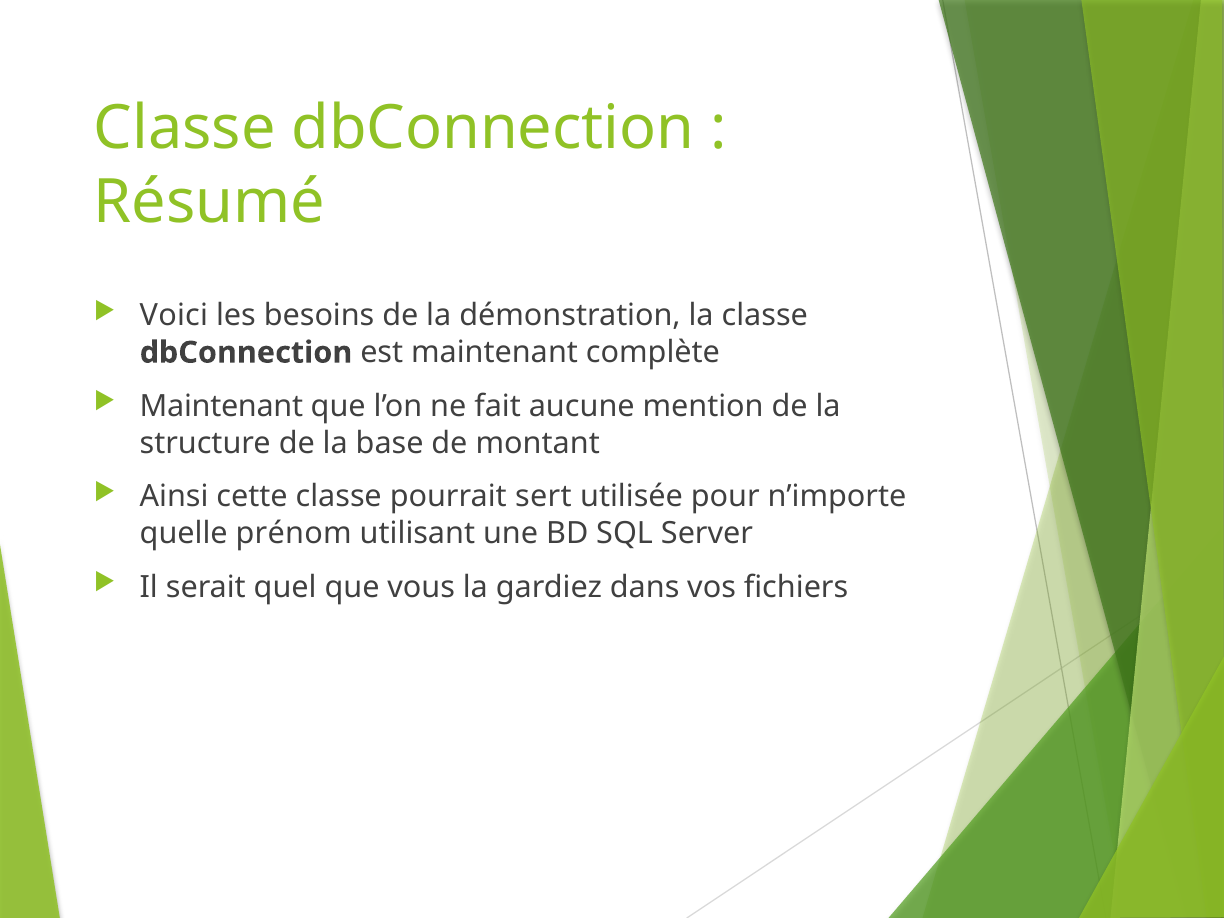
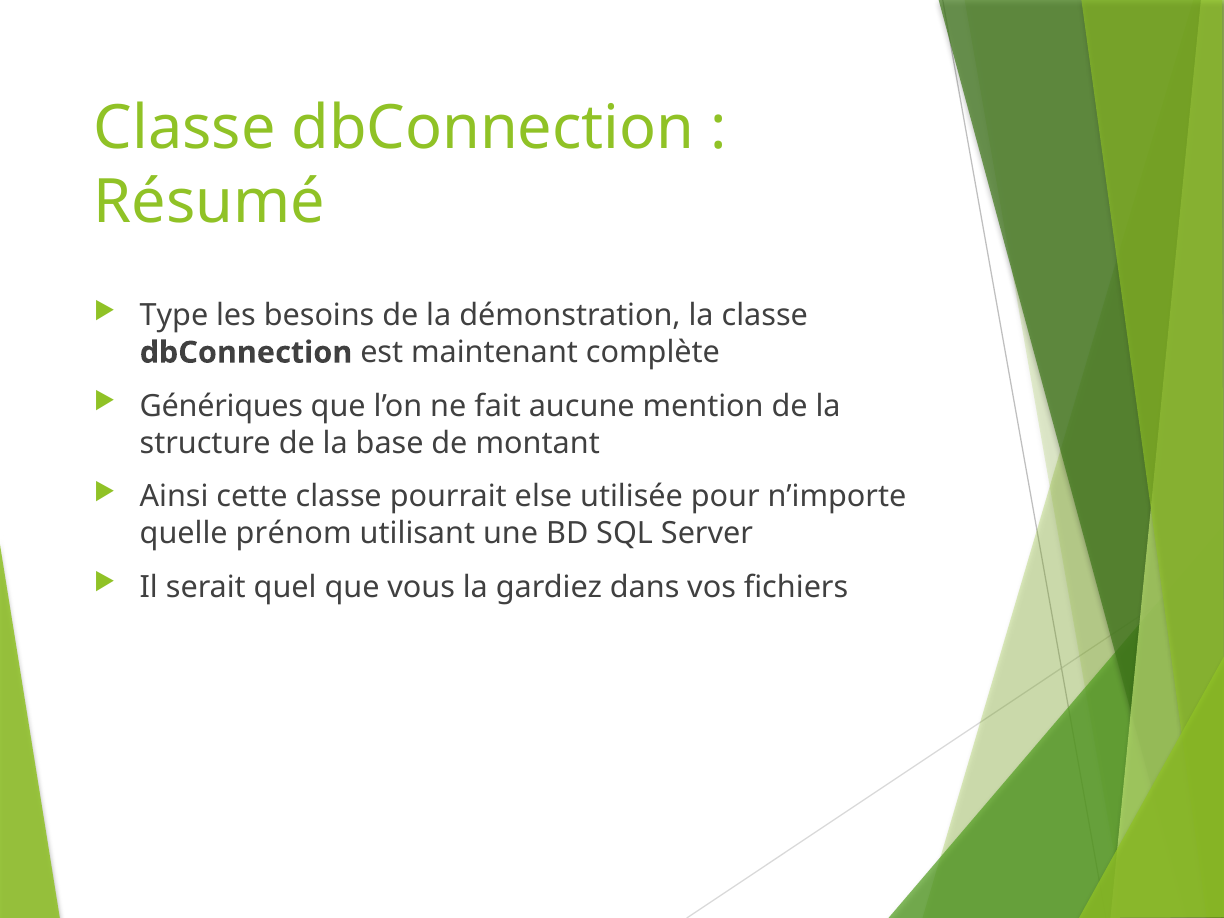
Voici: Voici -> Type (174, 316)
Maintenant: Maintenant -> Génériques (221, 406)
sert: sert -> else (543, 497)
